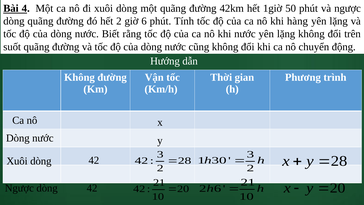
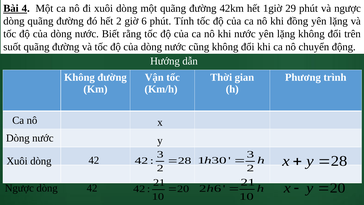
50: 50 -> 29 (291, 8)
hàng: hàng -> đồng (297, 21)
